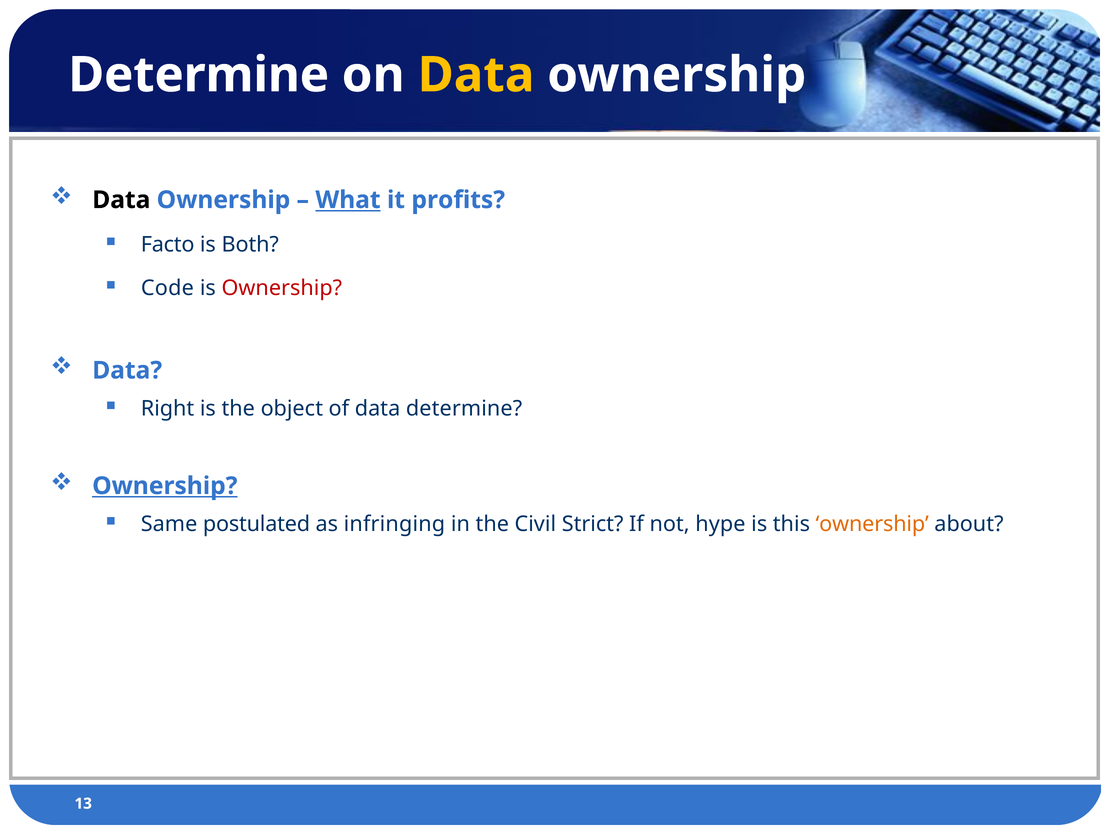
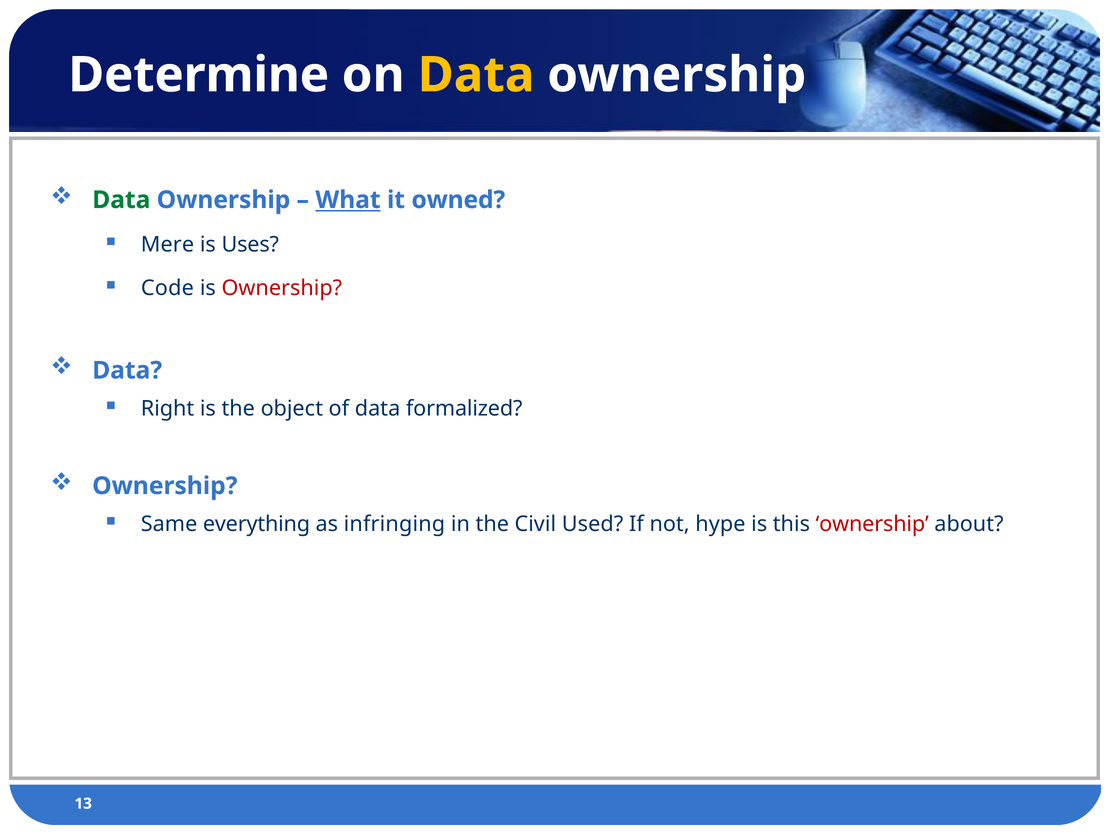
Data colour: black -> green (121, 200)
profits: profits -> owned (458, 200)
Facto: Facto -> Mere (167, 245)
Both: Both -> Uses (250, 245)
data determine: determine -> formalized (464, 409)
Ownership underline: present -> none (165, 486)
postulated: postulated -> everything (257, 524)
Strict: Strict -> Used (593, 524)
ownership colour: orange -> red (872, 524)
